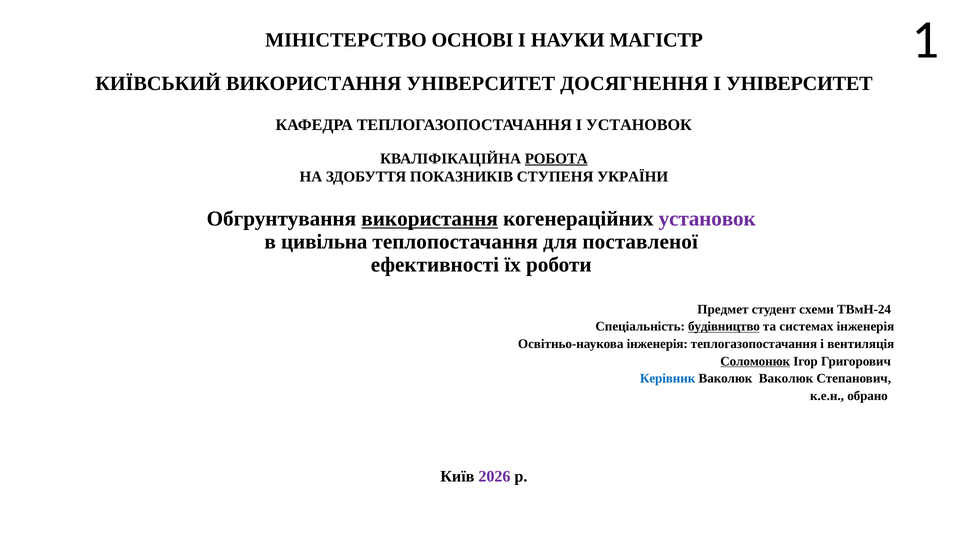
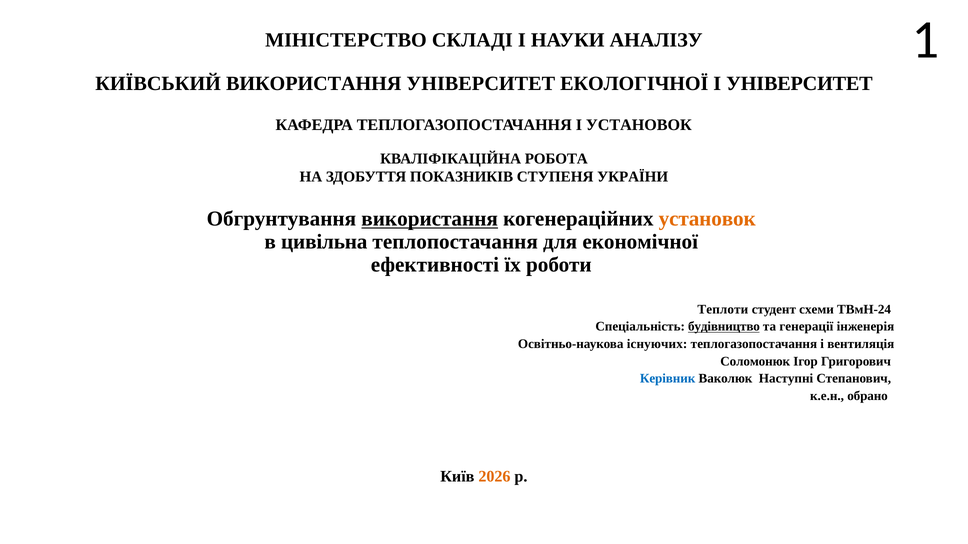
ОСНОВІ: ОСНОВІ -> СКЛАДІ (472, 40)
МАГІСТР: МАГІСТР -> АНАЛІЗУ (656, 40)
ДОСЯГНЕННЯ: ДОСЯГНЕННЯ -> ЕКОЛОГІЧНОЇ (634, 84)
РОБОТА underline: present -> none (556, 159)
установок colour: purple -> orange (707, 219)
поставленої: поставленої -> економічної (640, 242)
Предмет: Предмет -> Теплоти (723, 310)
системах: системах -> генерації (806, 327)
Освітньо-наукова інженерія: інженерія -> існуючих (657, 344)
Соломонюк underline: present -> none (755, 362)
Ваколюк Ваколюк: Ваколюк -> Наступні (786, 379)
2026 colour: purple -> orange (494, 477)
